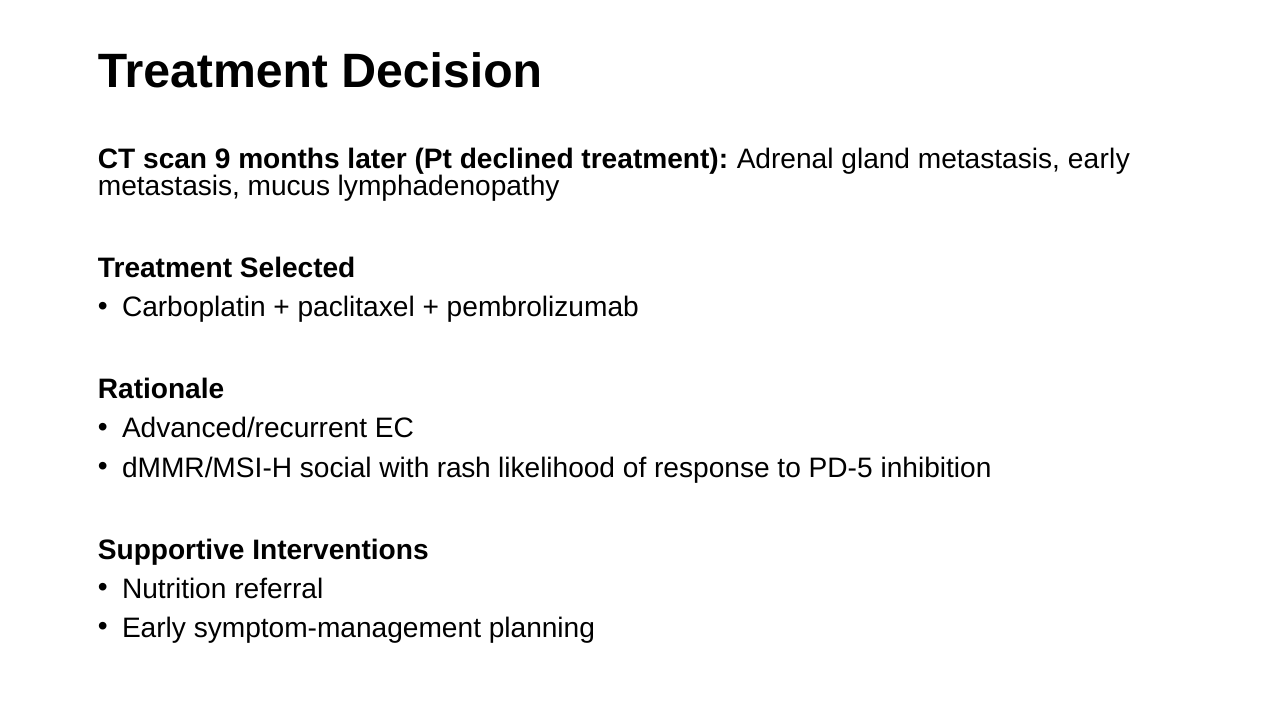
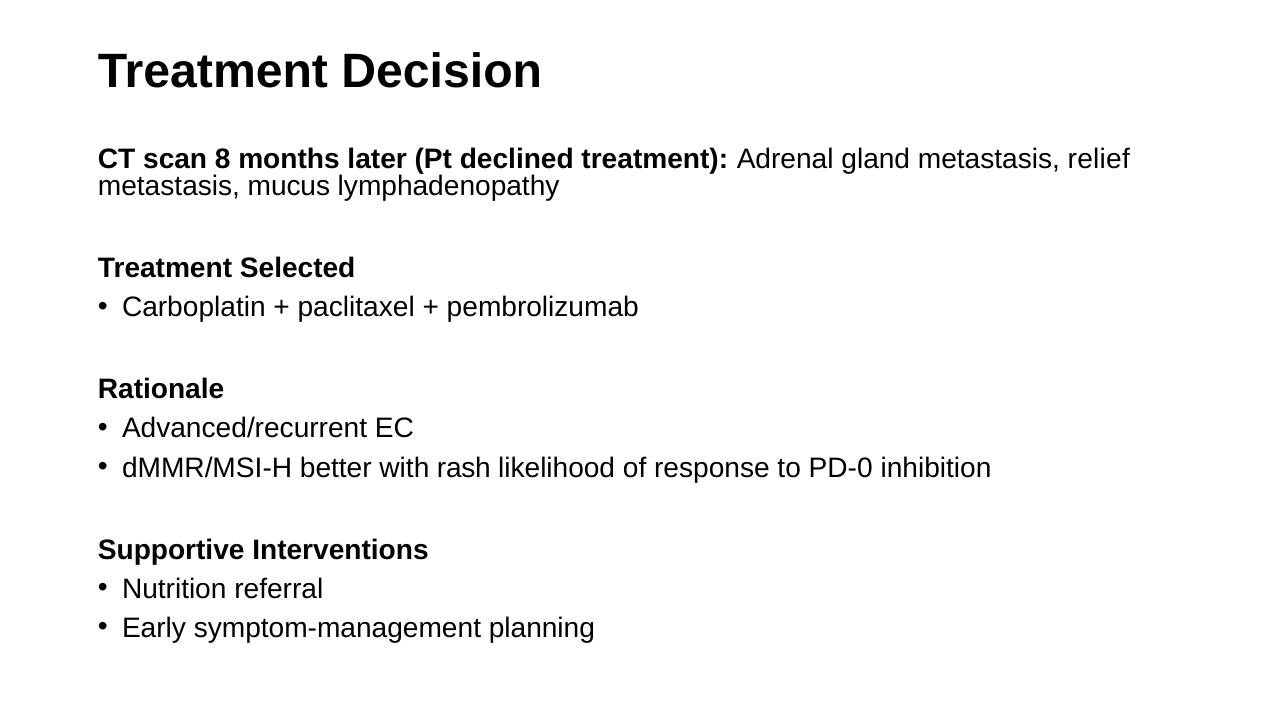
9: 9 -> 8 (223, 159)
metastasis early: early -> relief (1099, 159)
social: social -> better (336, 468)
PD-5: PD-5 -> PD-0 (841, 468)
